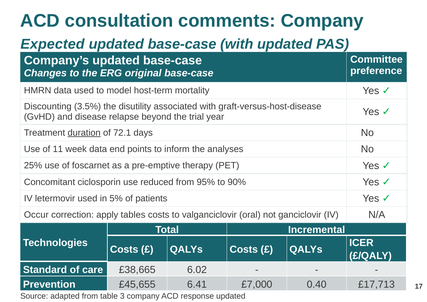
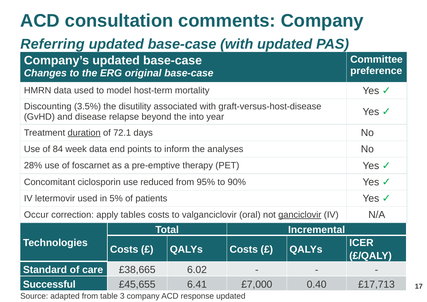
Expected: Expected -> Referring (53, 44)
trial: trial -> into (197, 117)
11: 11 -> 84 (58, 149)
25%: 25% -> 28% (33, 166)
ganciclovir underline: none -> present (300, 215)
Prevention: Prevention -> Successful (49, 284)
